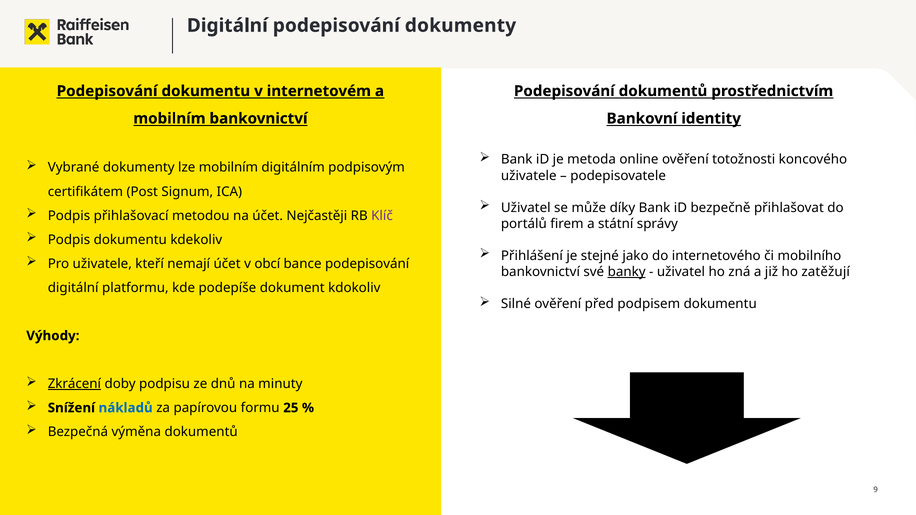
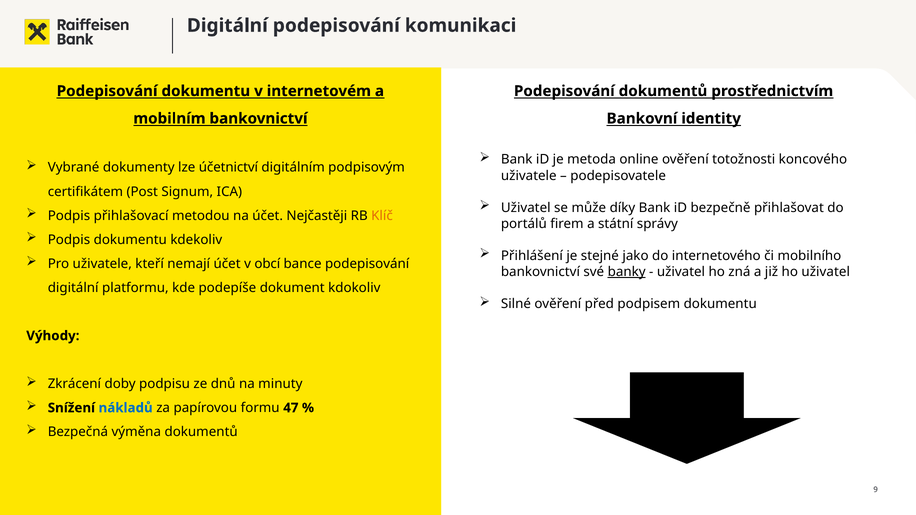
podepisování dokumenty: dokumenty -> komunikaci (461, 26)
lze mobilním: mobilním -> účetnictví (228, 168)
Klíč colour: purple -> orange (382, 216)
ho zatěžují: zatěžují -> uživatel (826, 272)
Zkrácení underline: present -> none (74, 384)
25: 25 -> 47 (291, 408)
